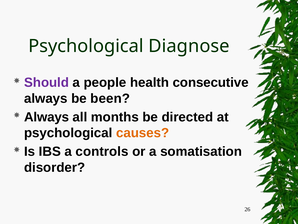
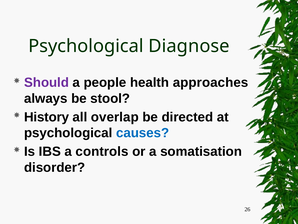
consecutive: consecutive -> approaches (211, 82)
been: been -> stool (110, 98)
Always: Always -> History (47, 117)
months: months -> overlap (115, 117)
causes colour: orange -> blue (143, 133)
